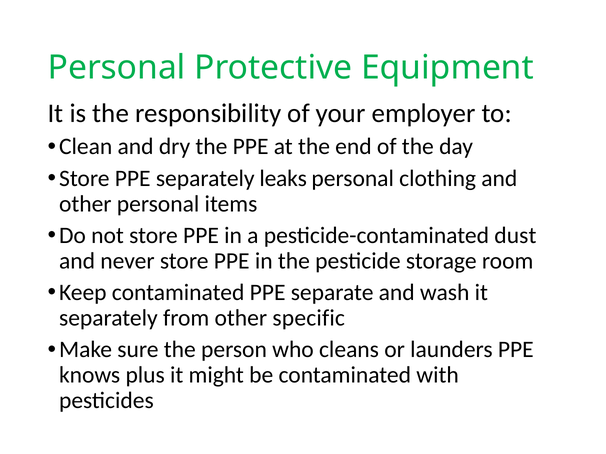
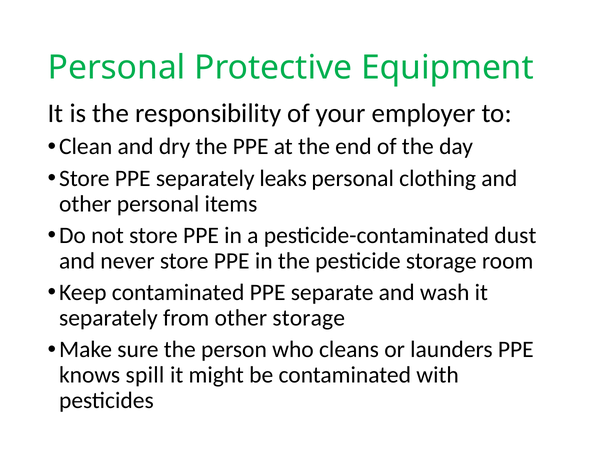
other specific: specific -> storage (309, 318)
plus: plus -> spill (145, 375)
